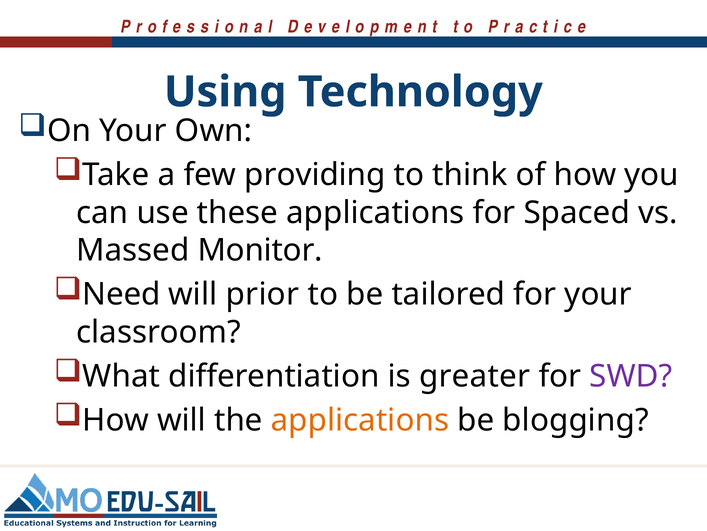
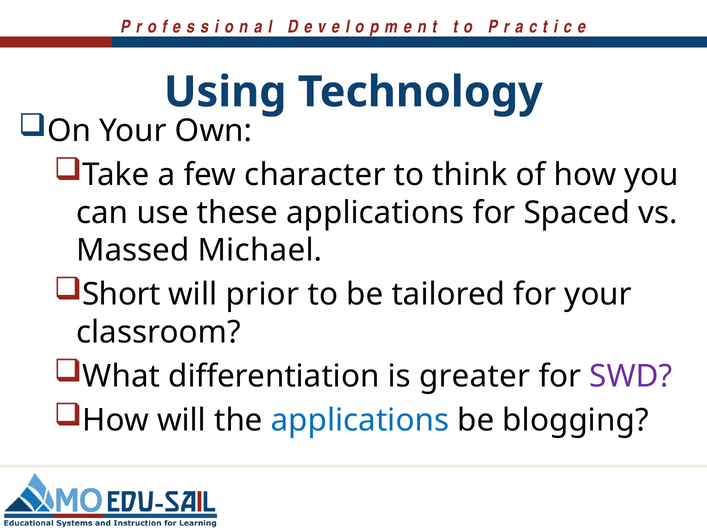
providing: providing -> character (315, 175)
Monitor: Monitor -> Michael (260, 250)
Need: Need -> Short (121, 294)
applications colour: orange -> blue (360, 420)
